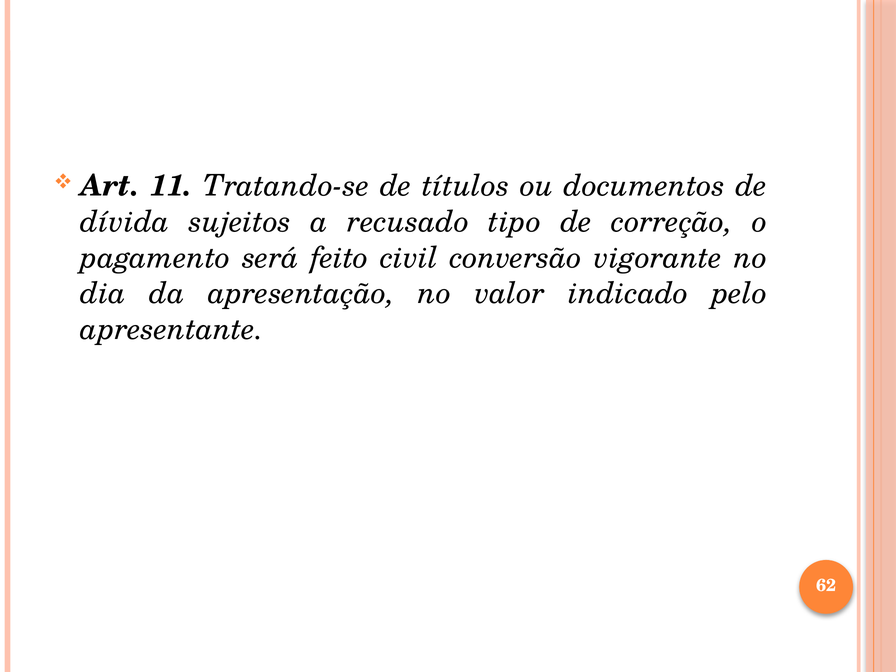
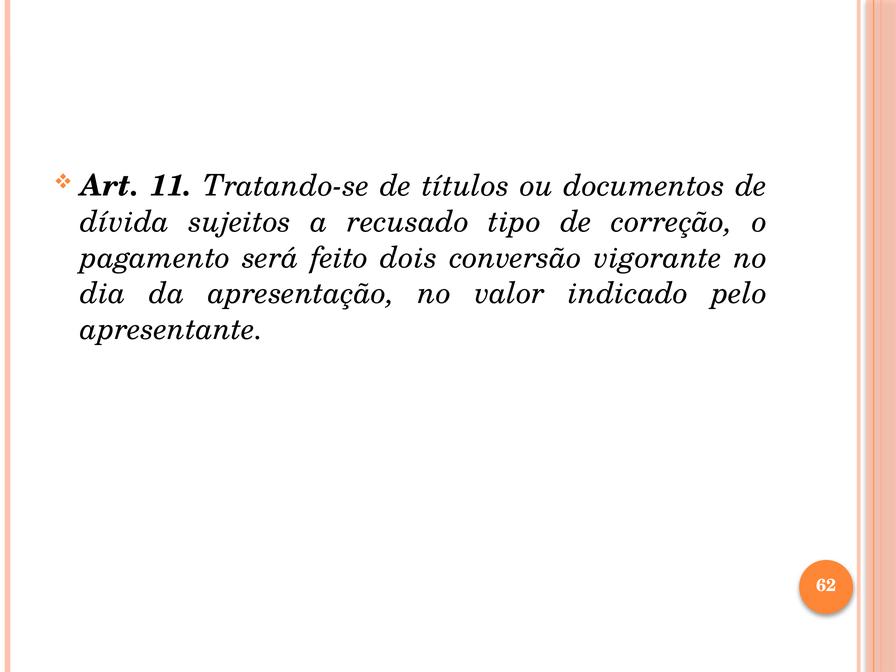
civil: civil -> dois (409, 258)
